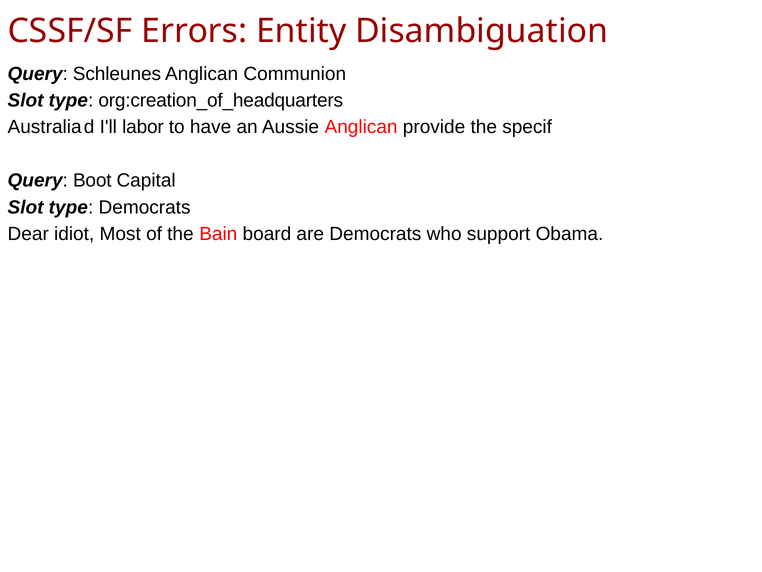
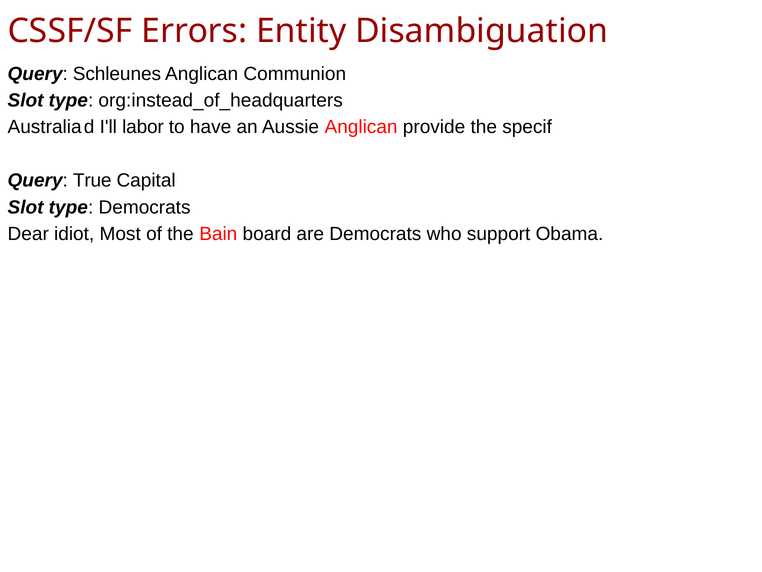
org:creation_of_headquarters: org:creation_of_headquarters -> org:instead_of_headquarters (221, 100)
Boot: Boot -> True (92, 180)
